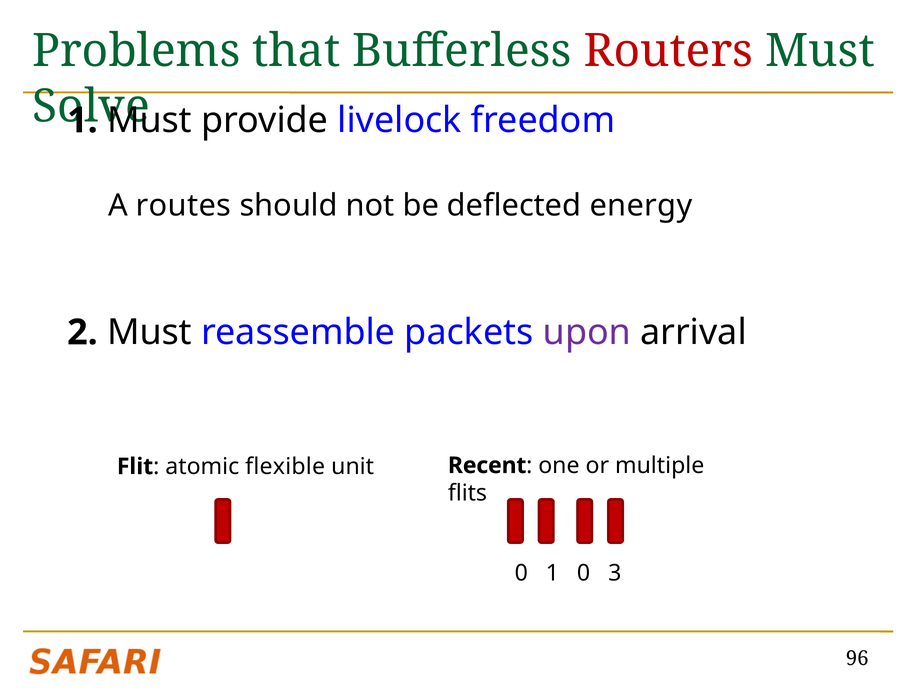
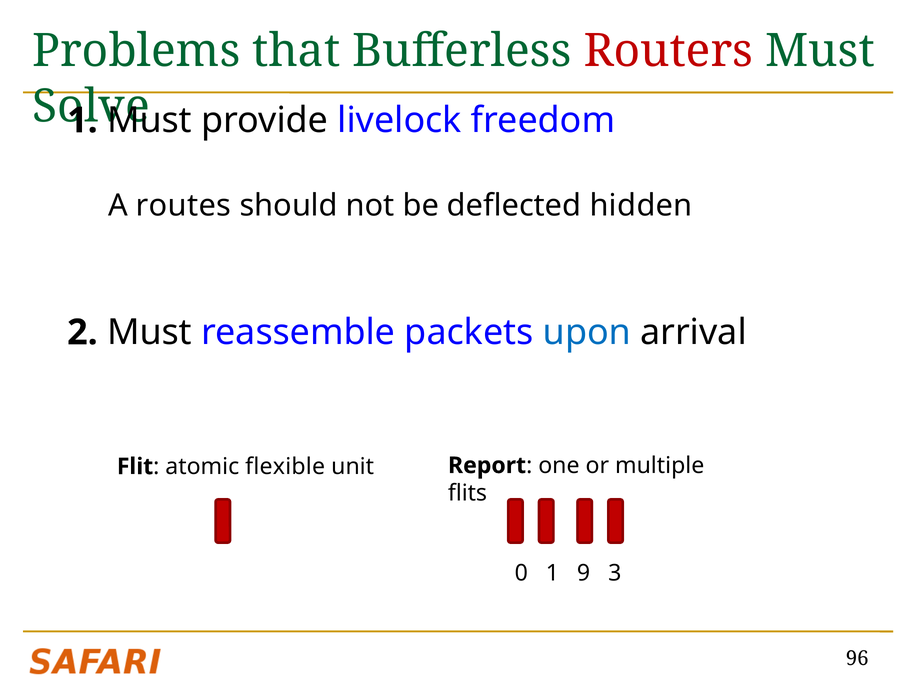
energy: energy -> hidden (641, 206)
upon colour: purple -> blue (587, 332)
Recent: Recent -> Report (487, 465)
1 0: 0 -> 9 (584, 573)
